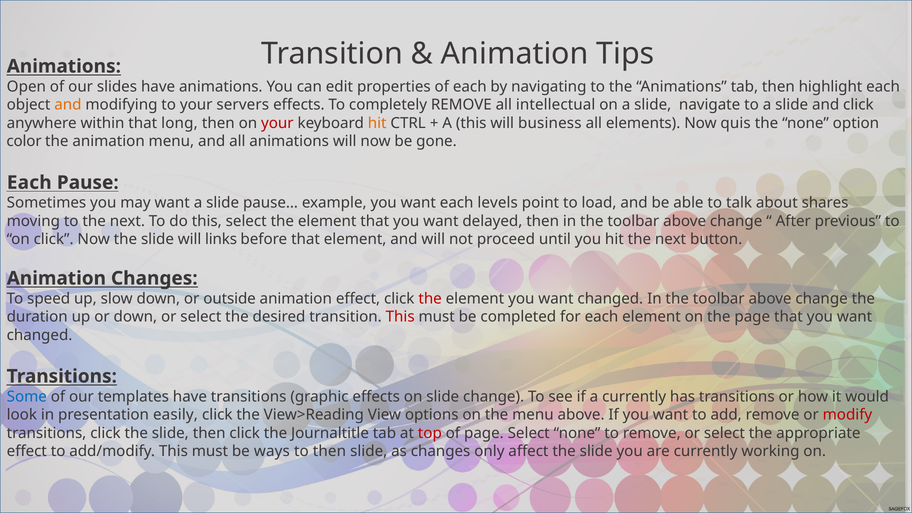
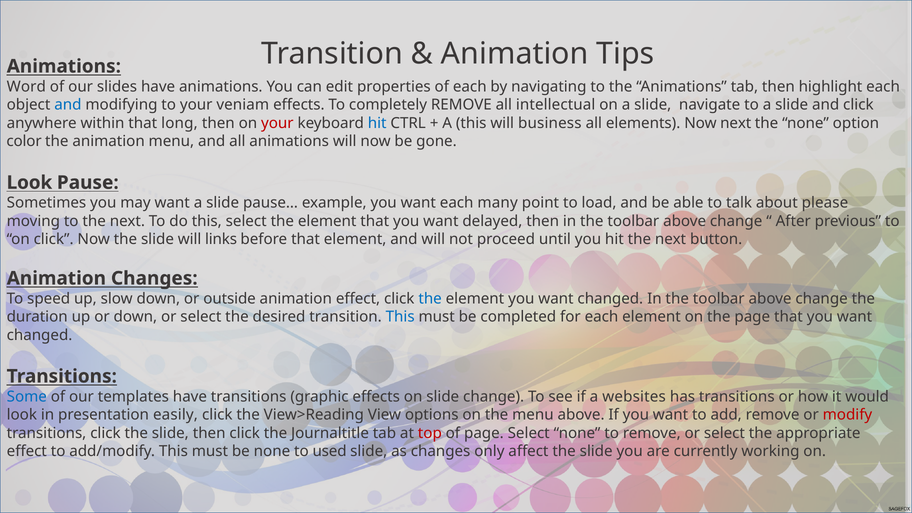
Open: Open -> Word (26, 87)
and colour: orange -> blue (68, 105)
servers: servers -> veniam (243, 105)
hit colour: orange -> blue (377, 123)
Now quis: quis -> next (736, 123)
Each: Each -> Look (29, 183)
levels: levels -> many (498, 203)
shares: shares -> please (825, 203)
the colour: red -> blue (430, 299)
This colour: red -> blue (400, 317)
a currently: currently -> websites (634, 397)
be ways: ways -> none (272, 451)
to then: then -> used (330, 451)
